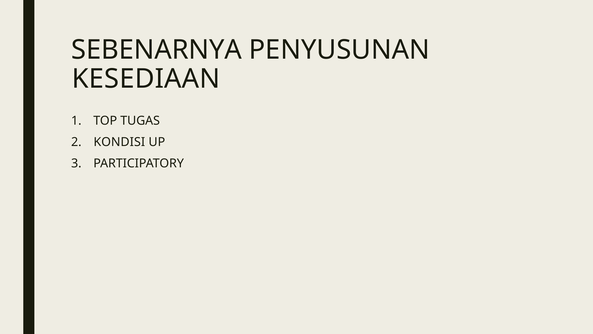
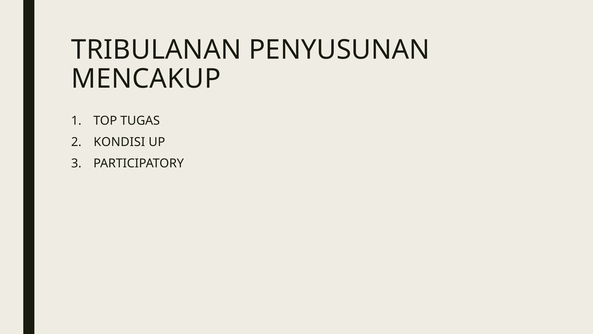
SEBENARNYA: SEBENARNYA -> TRIBULANAN (156, 50)
KESEDIAAN: KESEDIAAN -> MENCAKUP (146, 79)
